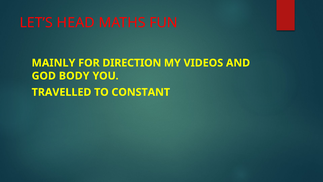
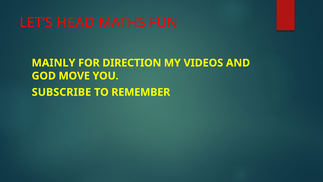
BODY: BODY -> MOVE (74, 76)
TRAVELLED: TRAVELLED -> SUBSCRIBE (61, 92)
CONSTANT: CONSTANT -> REMEMBER (141, 92)
